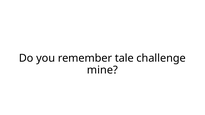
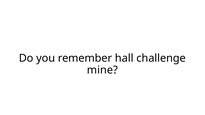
tale: tale -> hall (124, 58)
